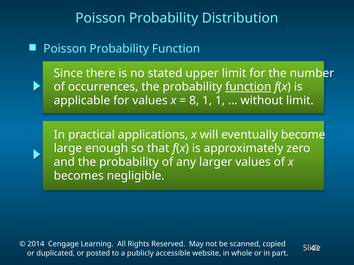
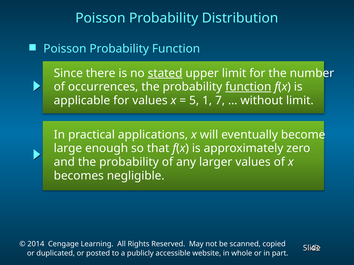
stated underline: none -> present (165, 73)
8: 8 -> 5 (194, 101)
1 1: 1 -> 7 (220, 101)
